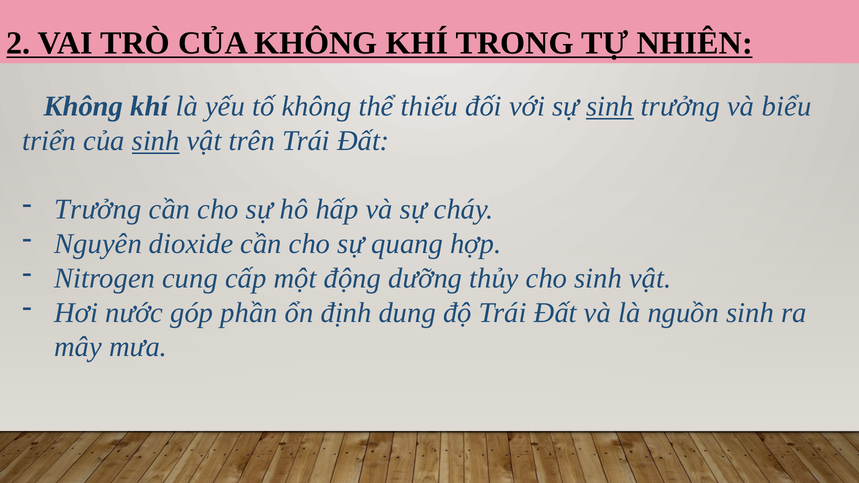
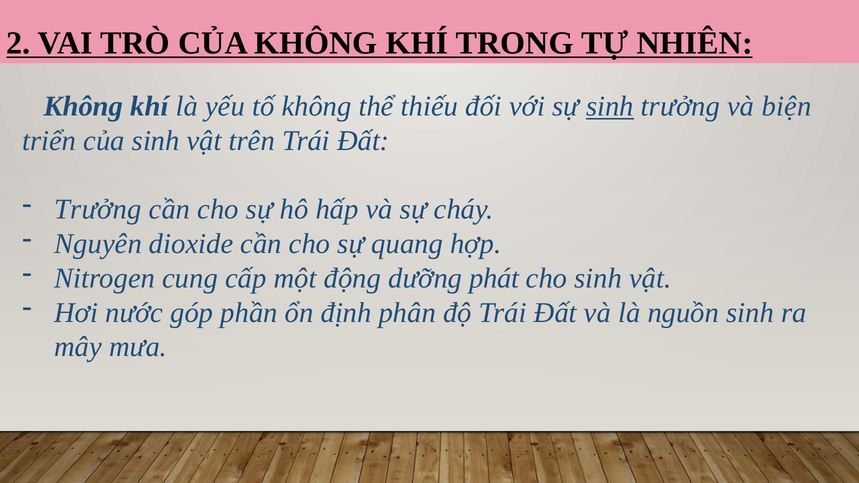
biểu: biểu -> biện (787, 106)
sinh underline: present -> none (156, 141)
thủy: thủy -> phát (494, 278)
dung: dung -> phân (407, 313)
